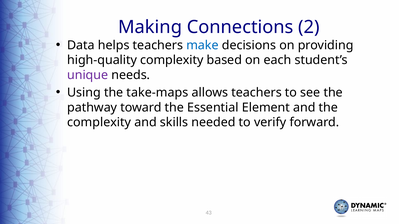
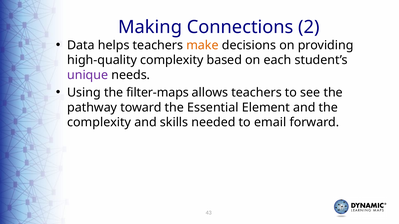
make colour: blue -> orange (202, 45)
take-maps: take-maps -> filter-maps (158, 93)
verify: verify -> email (270, 123)
